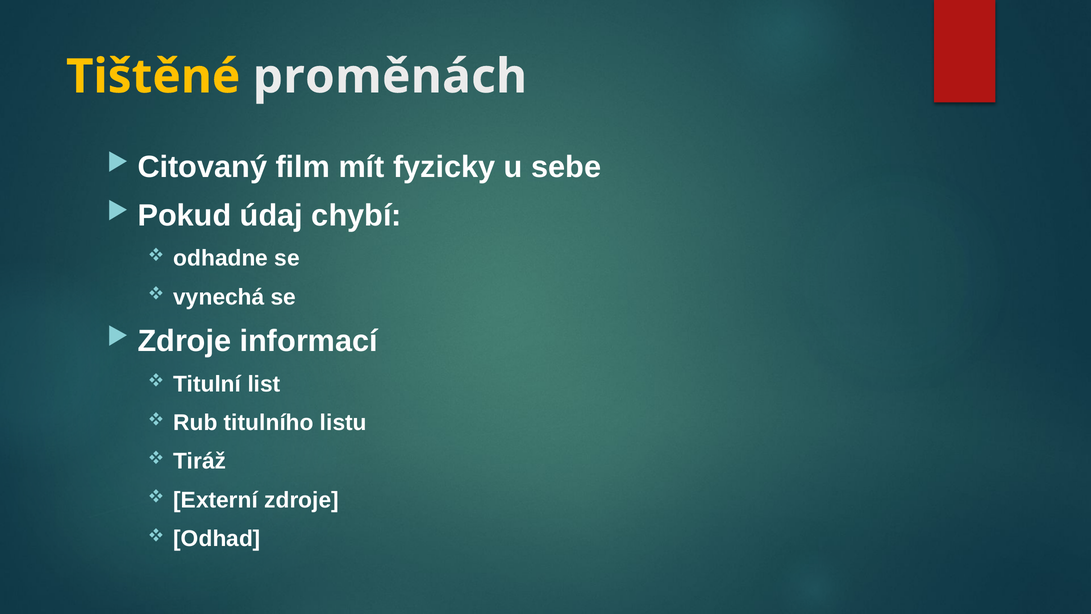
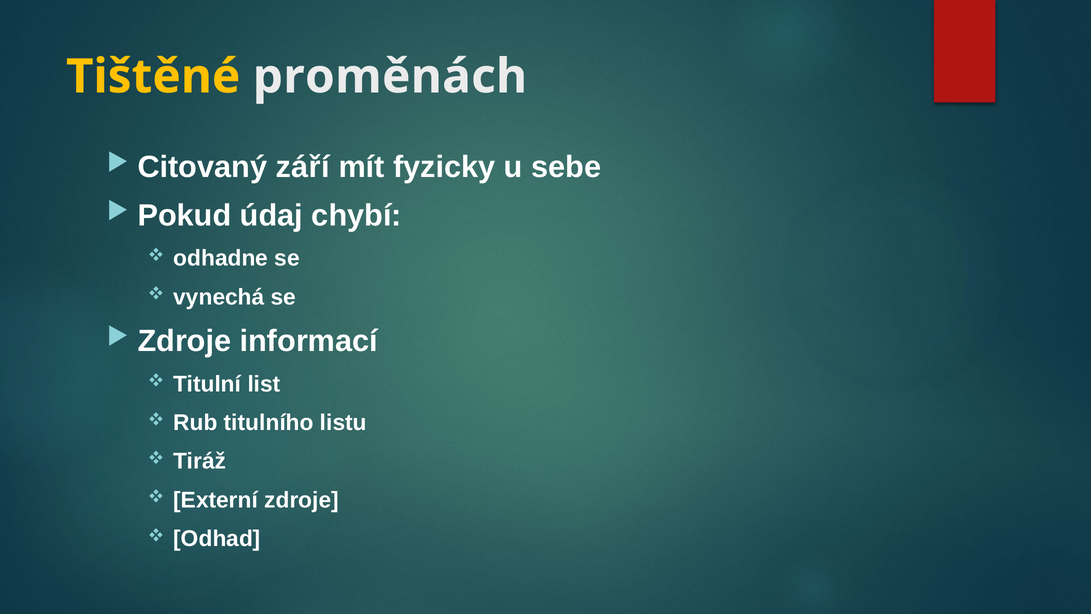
film: film -> září (303, 167)
